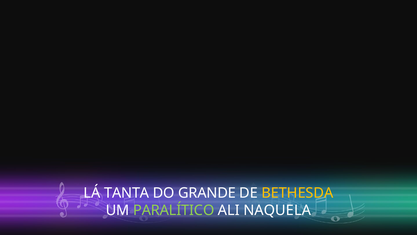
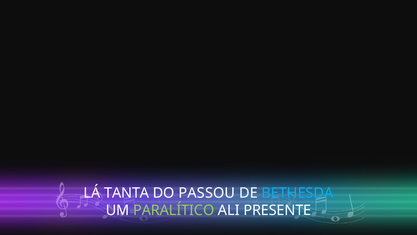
GRANDE: GRANDE -> PASSOU (207, 193)
BETHESDA colour: yellow -> light blue (297, 193)
NAQUELA: NAQUELA -> PRESENTE (277, 210)
